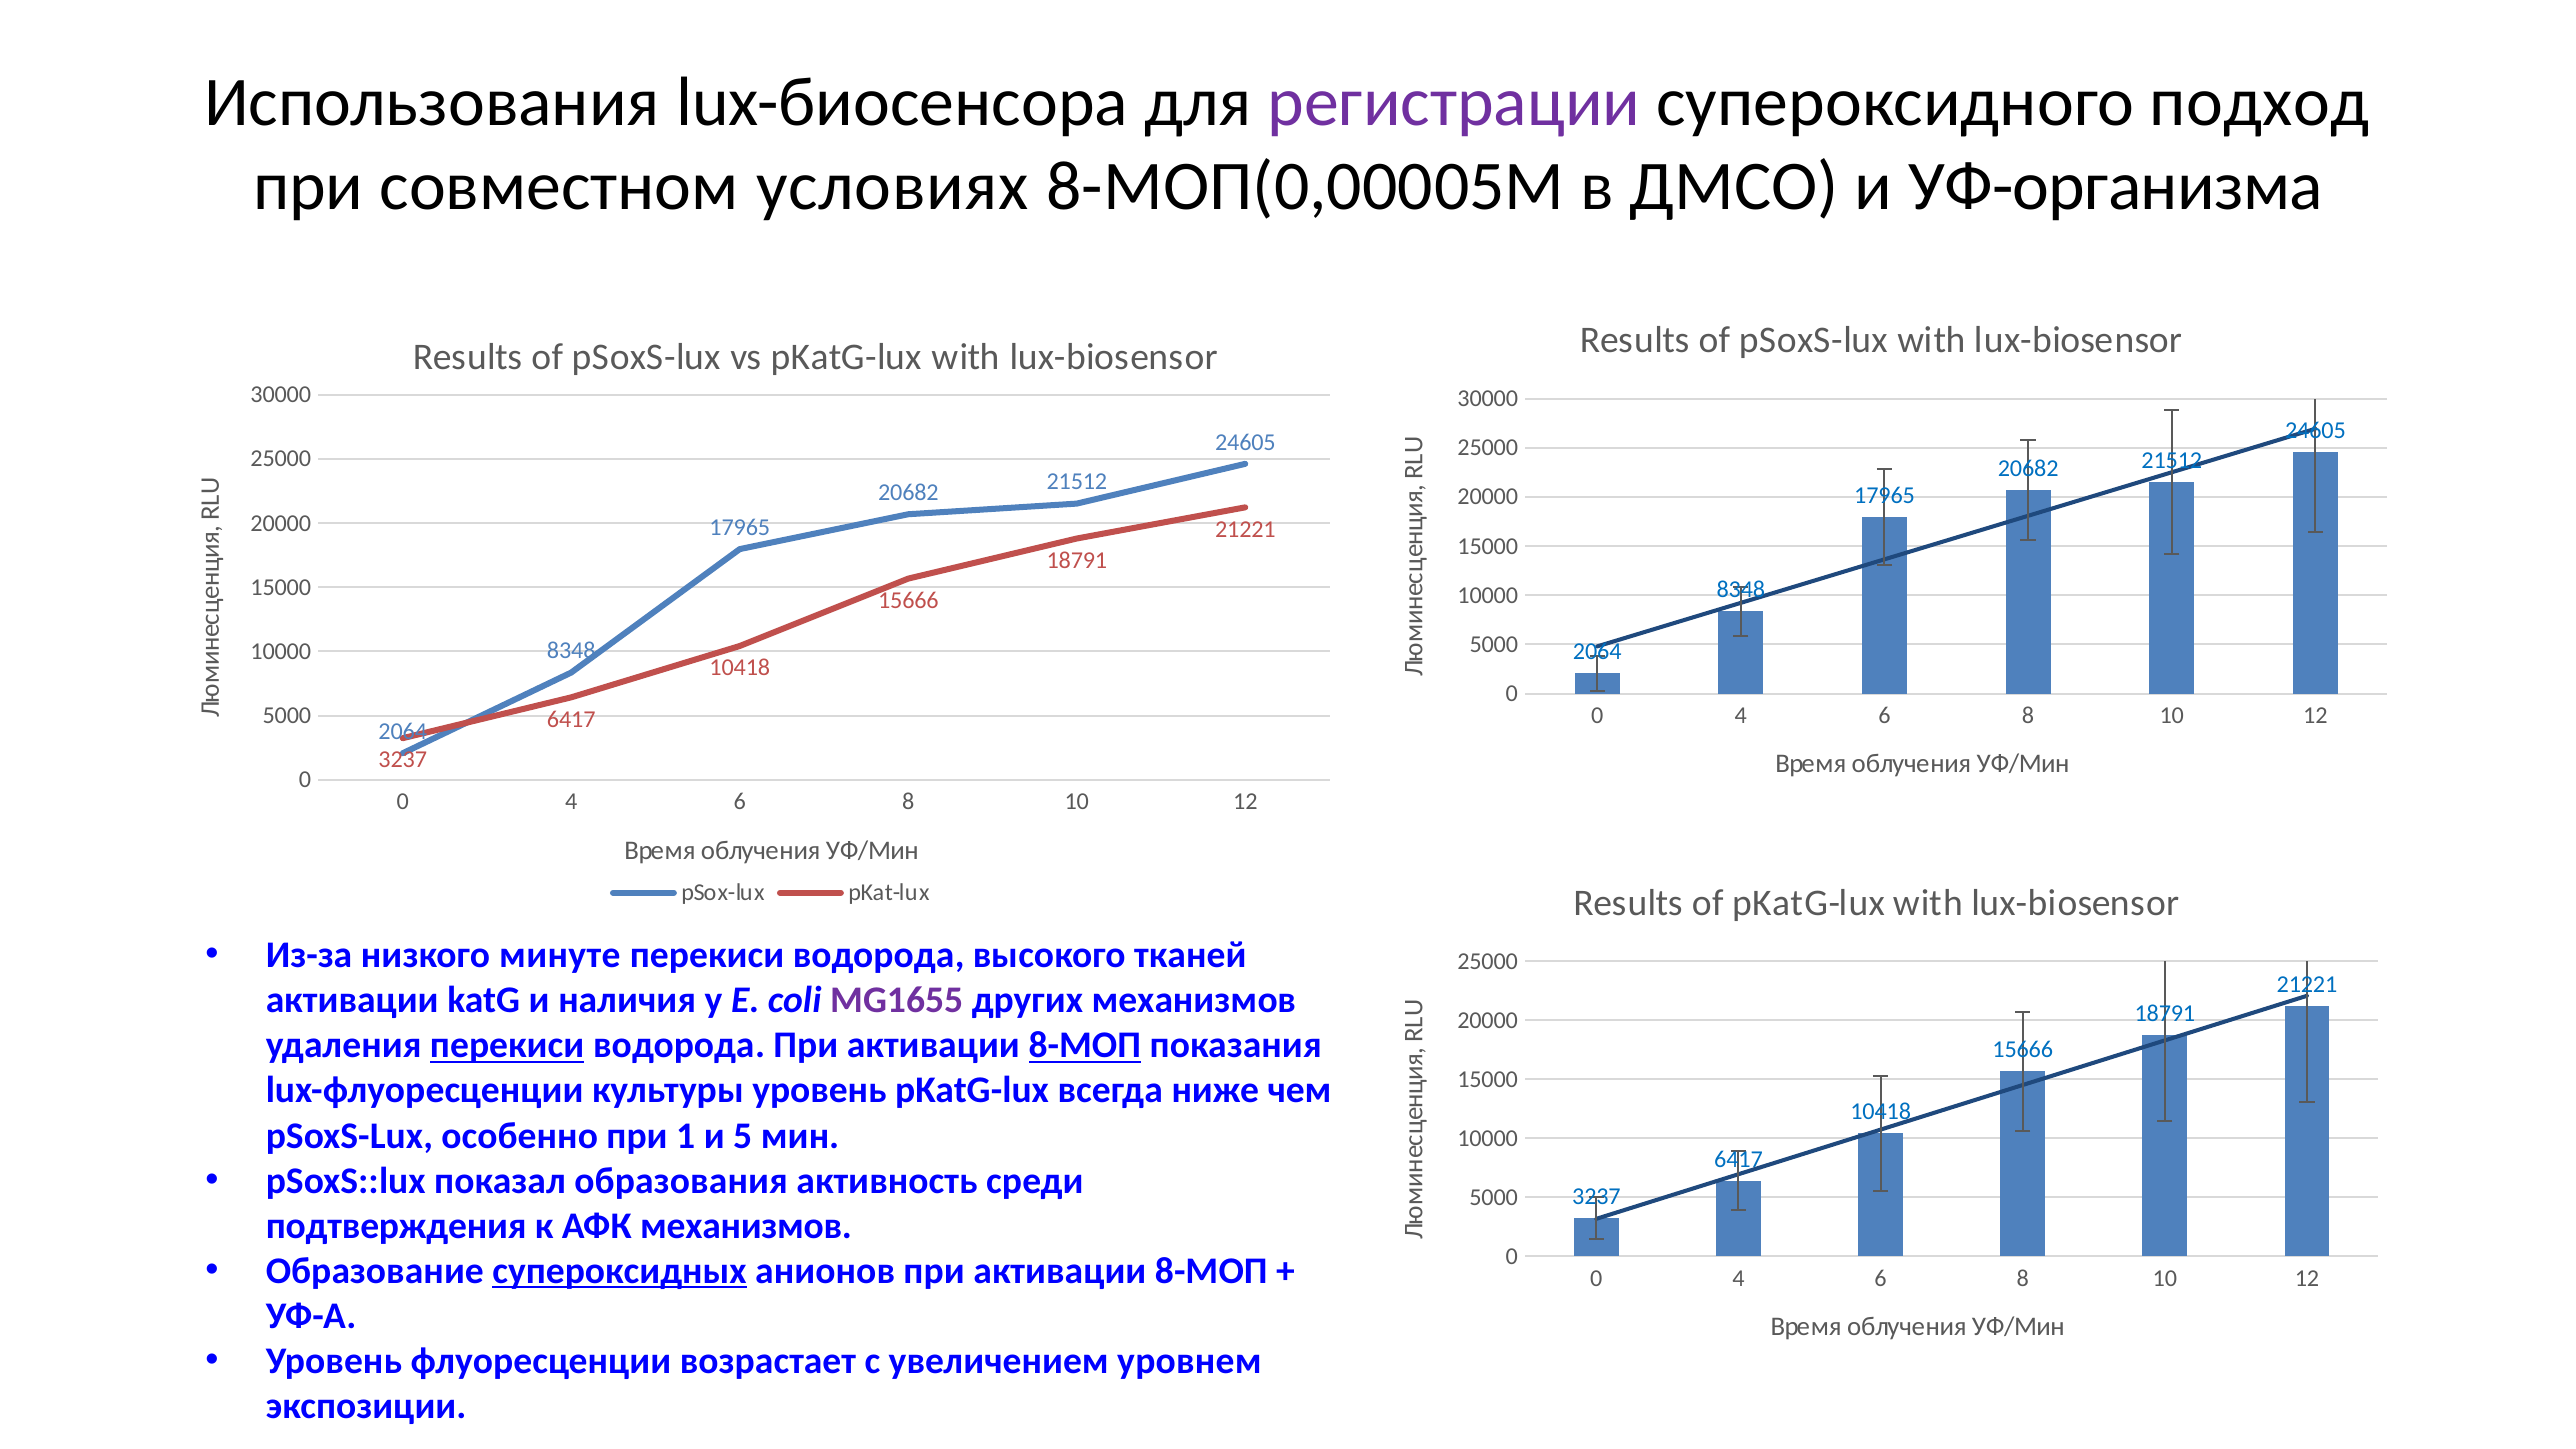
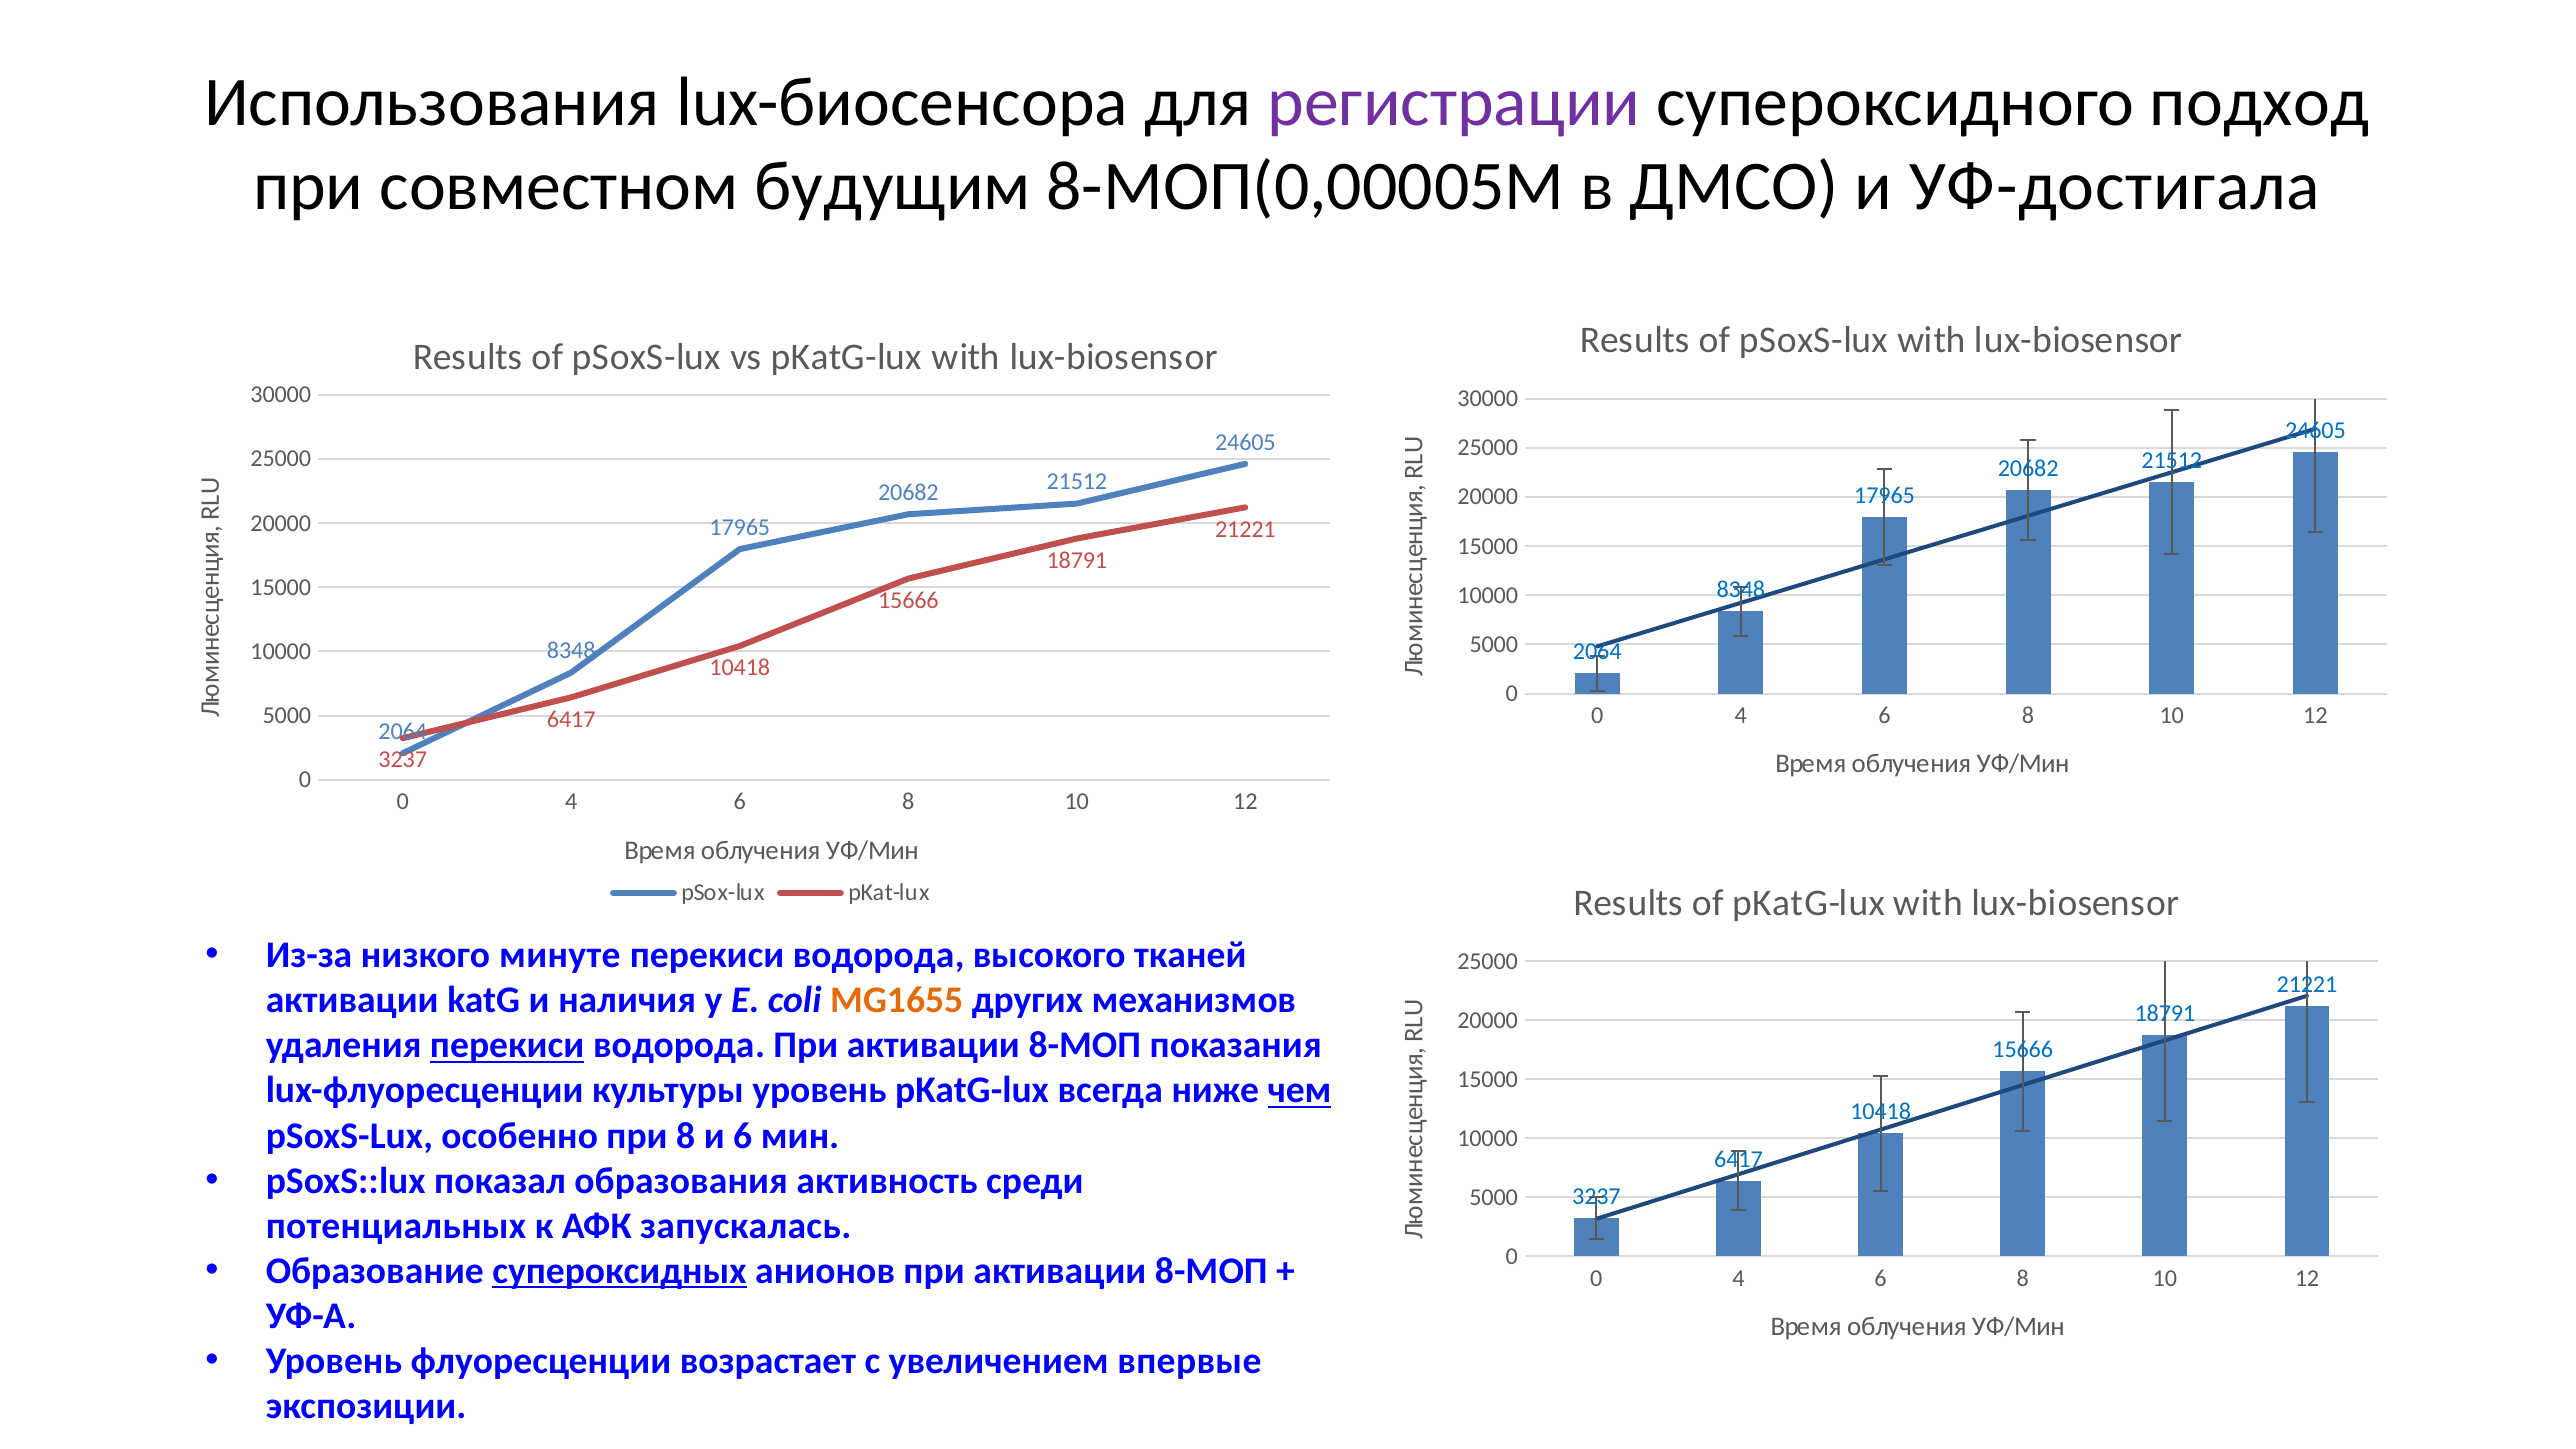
условиях: условиях -> будущим (893, 186)
УФ-организма: УФ-организма -> УФ-достигала (2115, 186)
MG1655 colour: purple -> orange (897, 1001)
8-МОП underline: present -> none (1085, 1046)
чем underline: none -> present (1300, 1091)
при 1: 1 -> 8 (686, 1136)
и 5: 5 -> 6 (743, 1136)
подтверждения: подтверждения -> потенциальных (396, 1226)
АФК механизмов: механизмов -> запускалась (746, 1226)
уровнем: уровнем -> впервые (1189, 1362)
